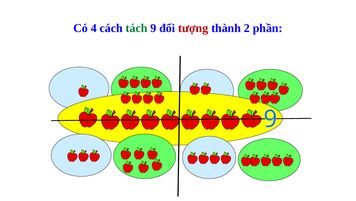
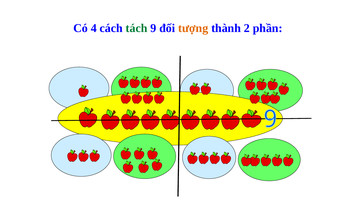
tượng colour: red -> orange (193, 28)
